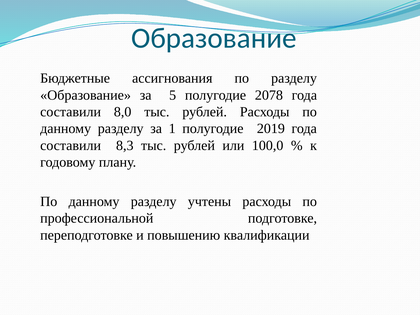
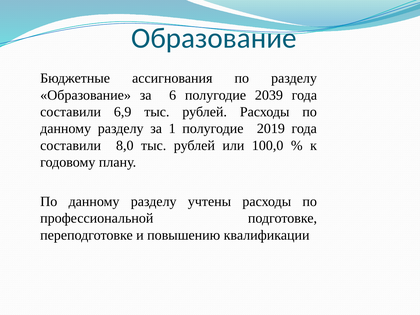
5: 5 -> 6 (173, 95)
2078: 2078 -> 2039 (269, 95)
8,0: 8,0 -> 6,9 (123, 112)
8,3: 8,3 -> 8,0 (125, 146)
